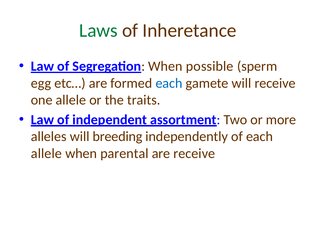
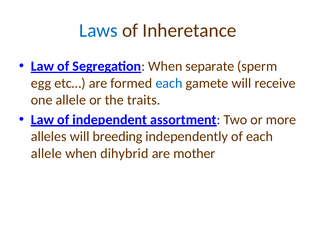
Laws colour: green -> blue (98, 31)
possible: possible -> separate (210, 66)
parental: parental -> dihybrid (124, 153)
are receive: receive -> mother (194, 153)
